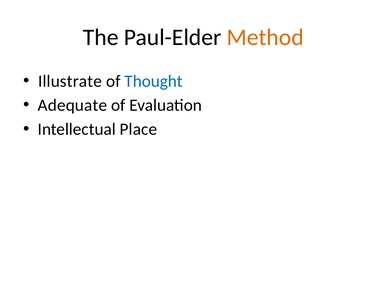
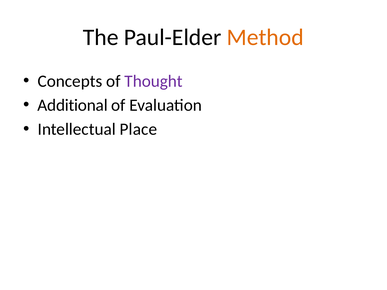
Illustrate: Illustrate -> Concepts (70, 81)
Thought colour: blue -> purple (154, 81)
Adequate: Adequate -> Additional (73, 105)
